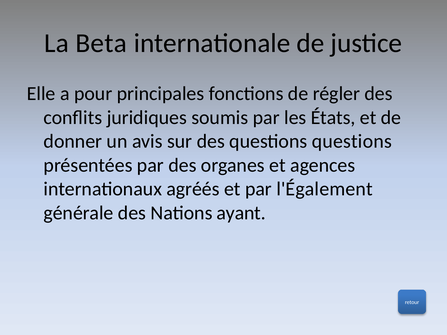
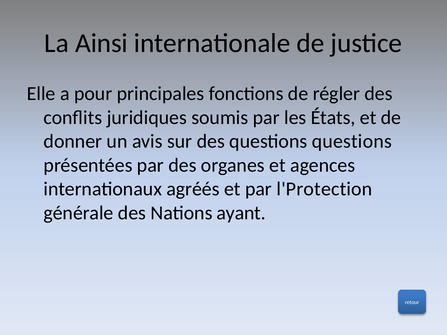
Beta: Beta -> Ainsi (101, 43)
l'Également: l'Également -> l'Protection (325, 189)
